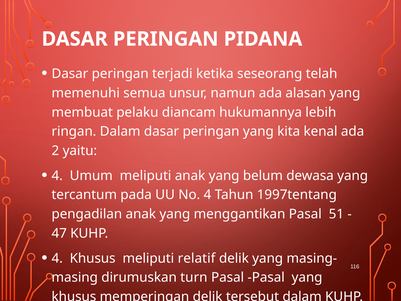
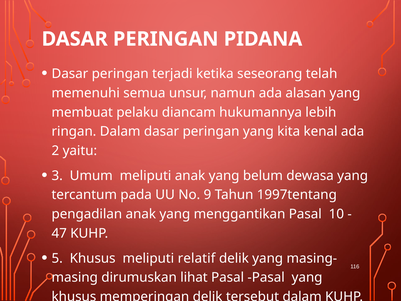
4: 4 -> 3 (57, 175)
No 4: 4 -> 9 (207, 195)
51: 51 -> 10 (336, 214)
4: 4 -> 5 (57, 258)
turn: turn -> lihat (194, 277)
